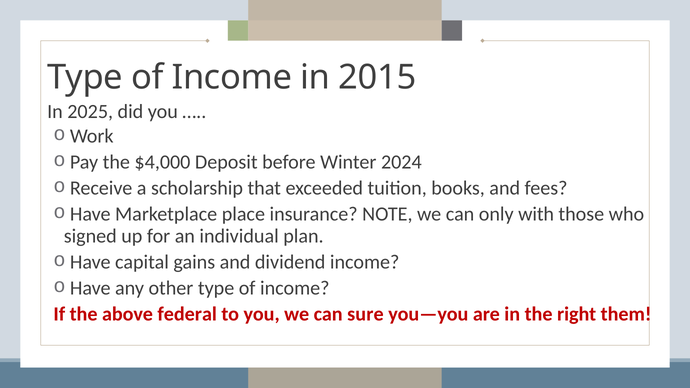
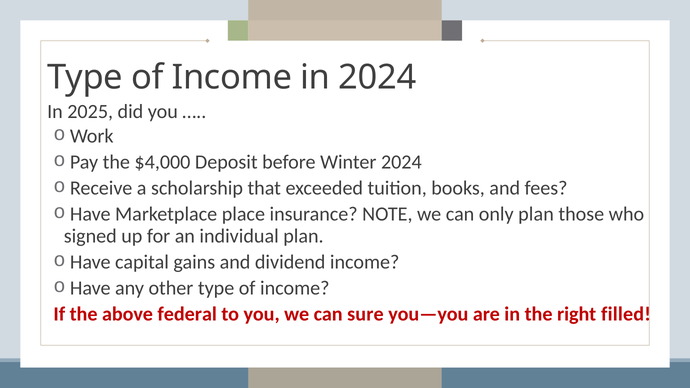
in 2015: 2015 -> 2024 (377, 77)
only with: with -> plan (536, 214)
them: them -> filled (626, 314)
